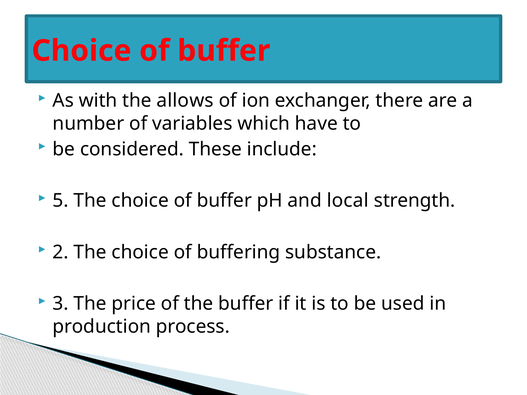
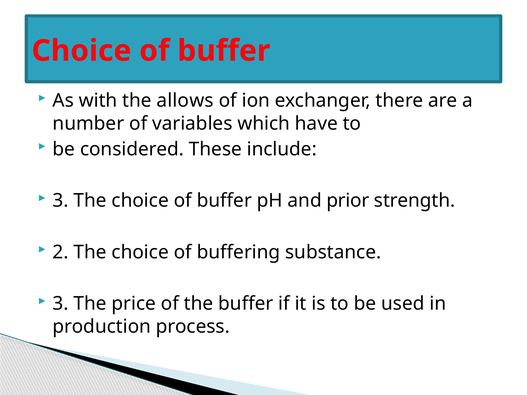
5: 5 -> 3 (61, 201)
local: local -> prior (348, 201)
